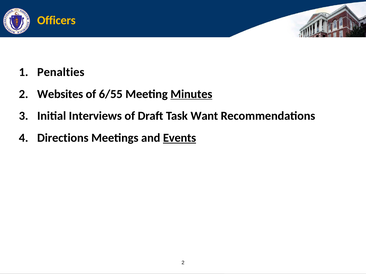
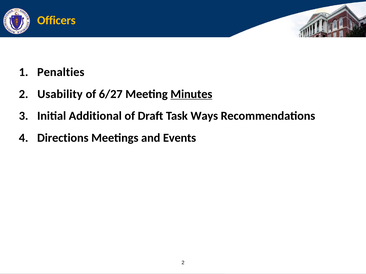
Websites: Websites -> Usability (60, 94)
6/55: 6/55 -> 6/27 (111, 94)
Interviews: Interviews -> Additional (95, 116)
Want: Want -> Ways (204, 116)
Events underline: present -> none (180, 138)
